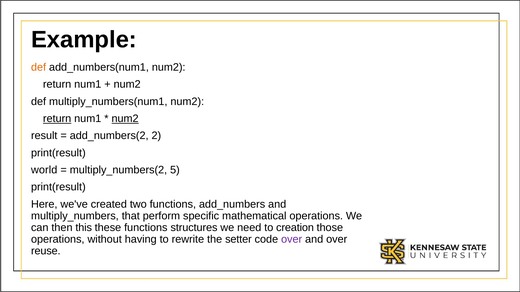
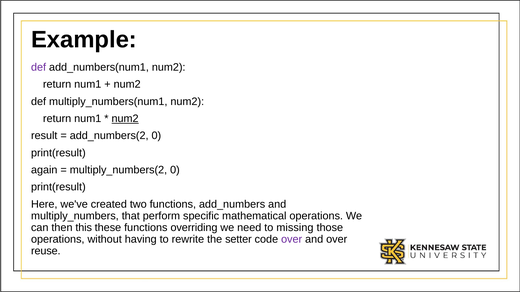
def colour: orange -> purple (39, 67)
return underline: present -> none (57, 119)
add_numbers(2 2: 2 -> 0 (156, 136)
world: world -> again (44, 170)
multiply_numbers(2 5: 5 -> 0 (175, 170)
structures: structures -> overriding (194, 228)
creation: creation -> missing (295, 228)
